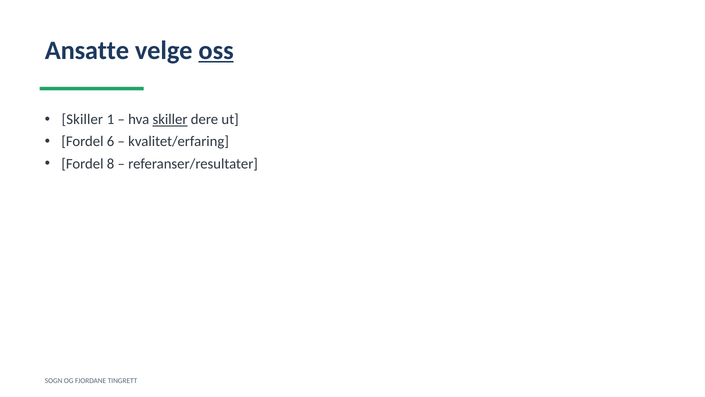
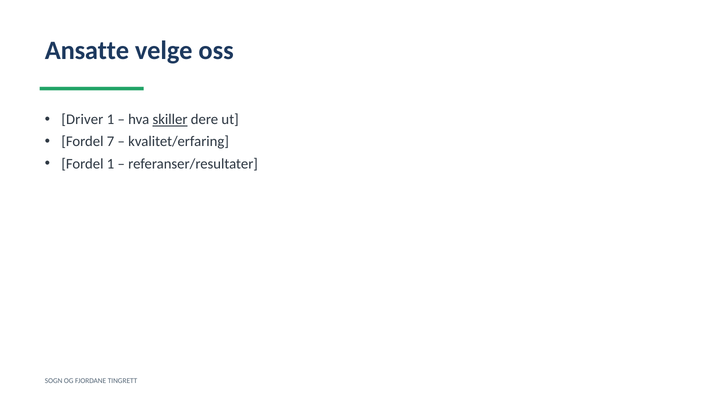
oss underline: present -> none (216, 50)
Skiller: Skiller -> Driver (82, 119)
6: 6 -> 7 (111, 141)
Fordel 8: 8 -> 1 (111, 163)
